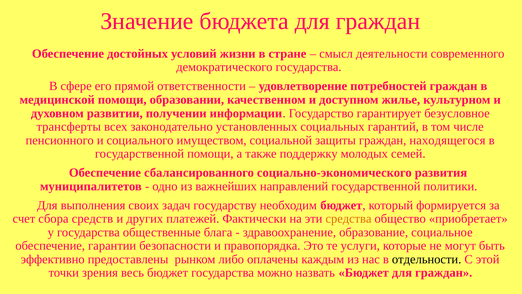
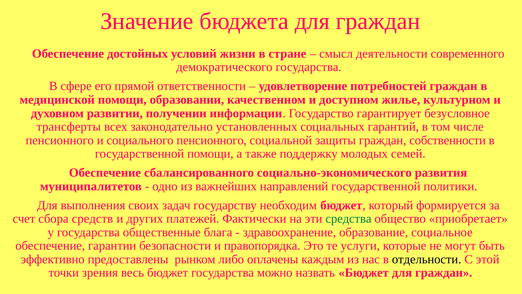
социального имуществом: имуществом -> пенсионного (212, 140)
находящегося: находящегося -> собственности (448, 140)
средства colour: orange -> green (349, 218)
